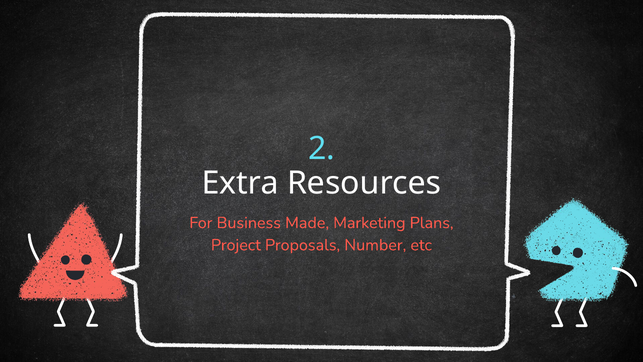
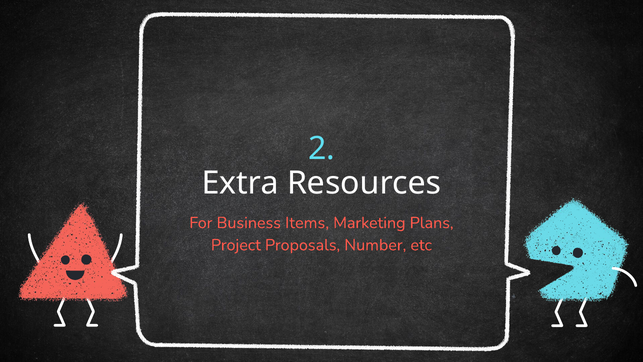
Made: Made -> Items (307, 223)
